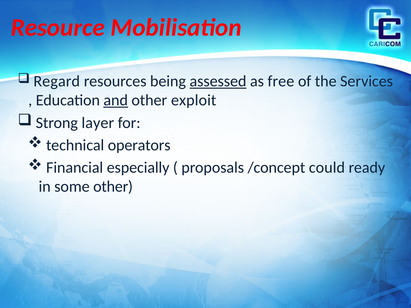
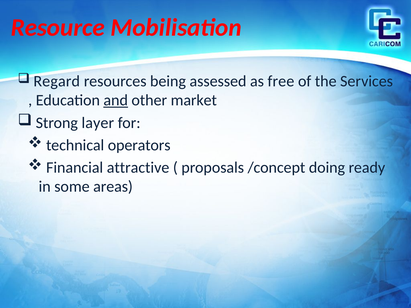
assessed underline: present -> none (218, 81)
exploit: exploit -> market (194, 100)
especially: especially -> attractive (138, 168)
could: could -> doing (327, 168)
some other: other -> areas (113, 187)
